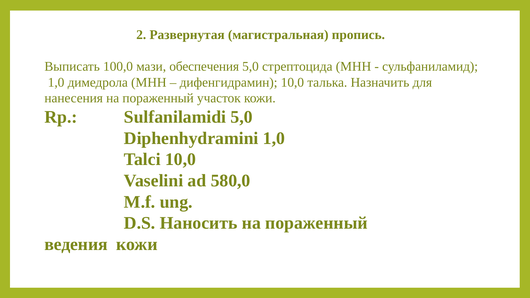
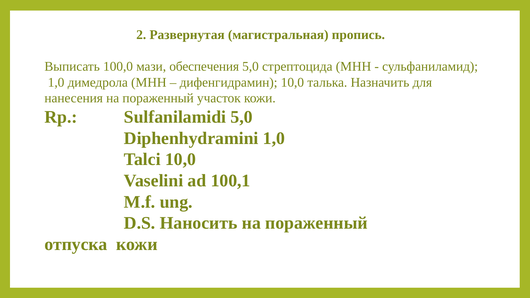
580,0: 580,0 -> 100,1 (231, 181)
ведения: ведения -> отпуска (76, 244)
